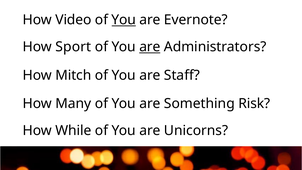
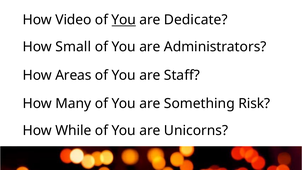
Evernote: Evernote -> Dedicate (196, 20)
Sport: Sport -> Small (73, 47)
are underline: present -> none (150, 47)
Mitch: Mitch -> Areas (73, 75)
